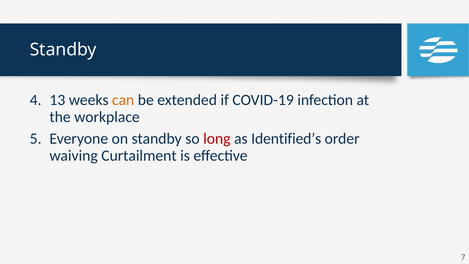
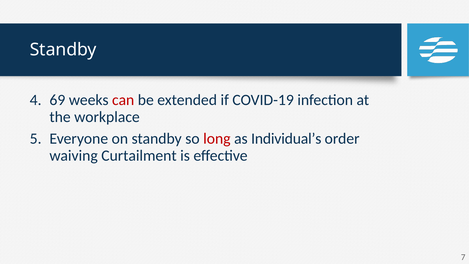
13: 13 -> 69 (57, 100)
can colour: orange -> red (123, 100)
Identified’s: Identified’s -> Individual’s (286, 139)
